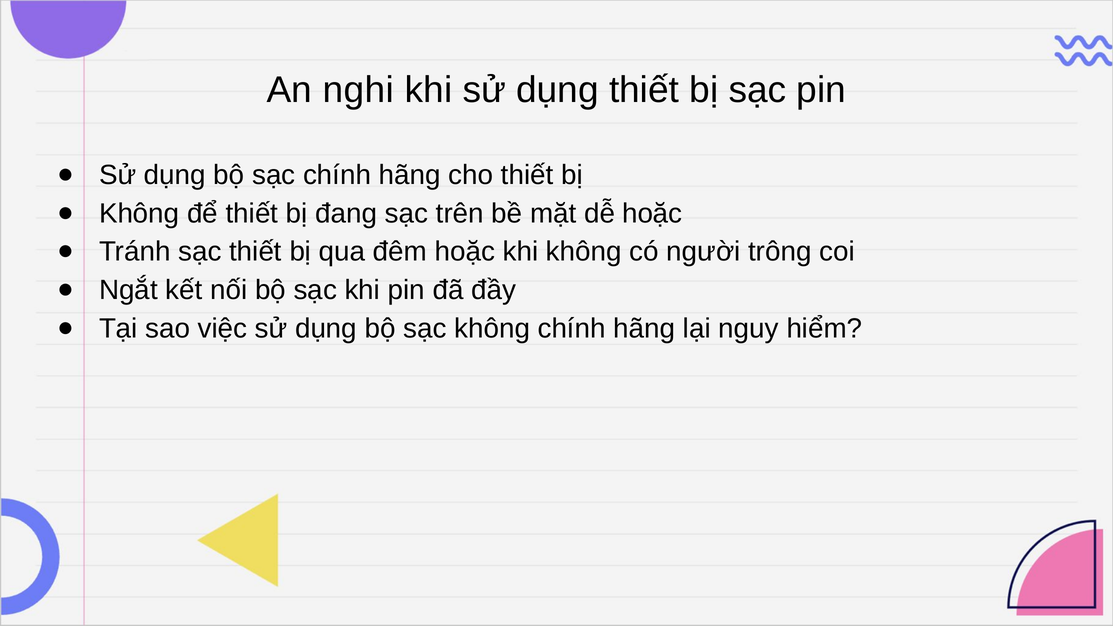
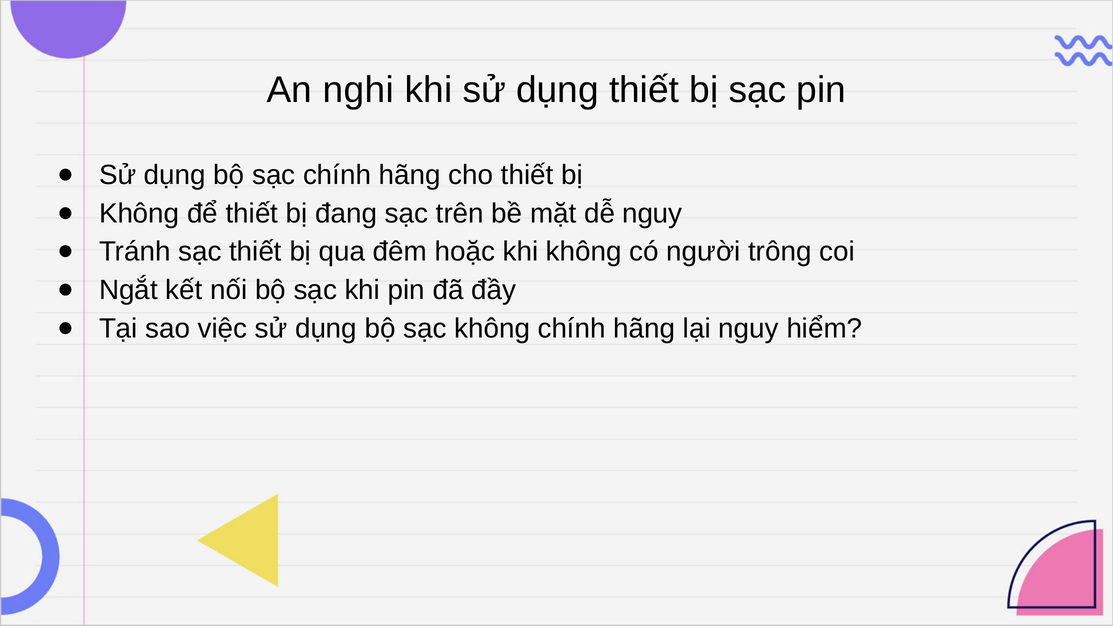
dễ hoặc: hoặc -> nguy (652, 213)
